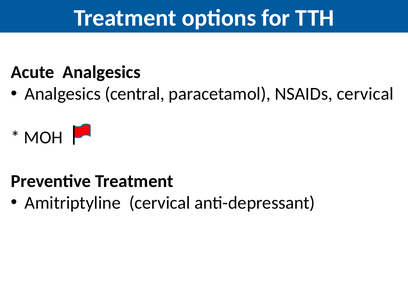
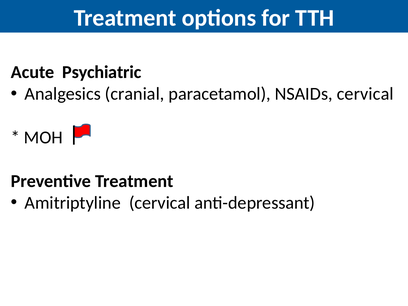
Acute Analgesics: Analgesics -> Psychiatric (102, 72)
central: central -> cranial (135, 94)
